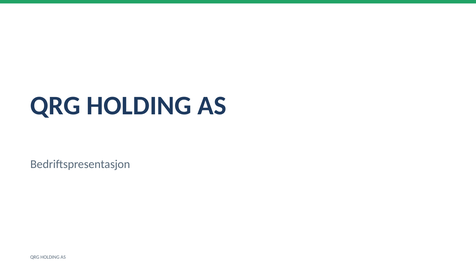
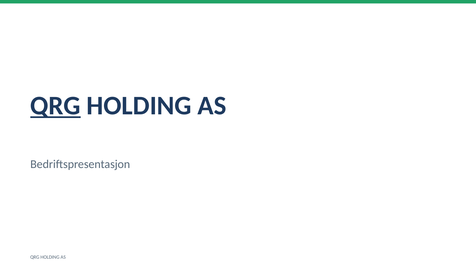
QRG underline: none -> present (55, 106)
